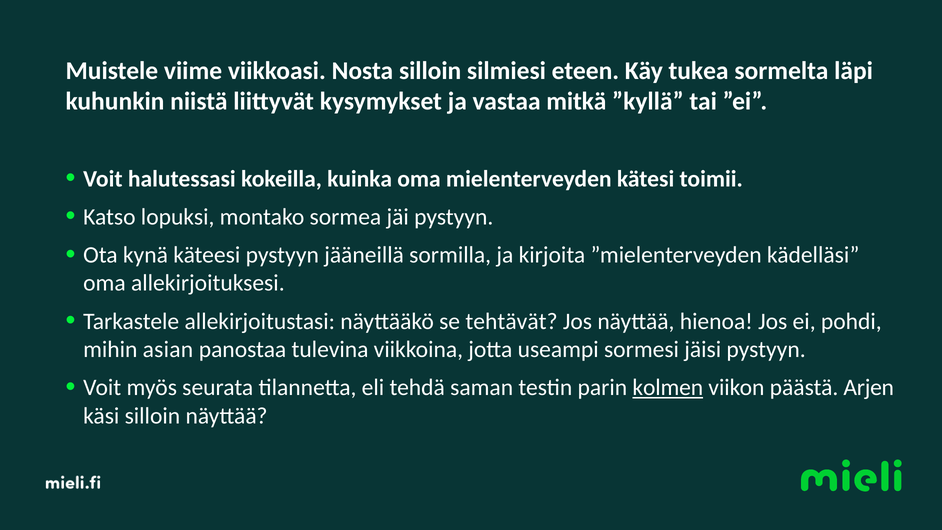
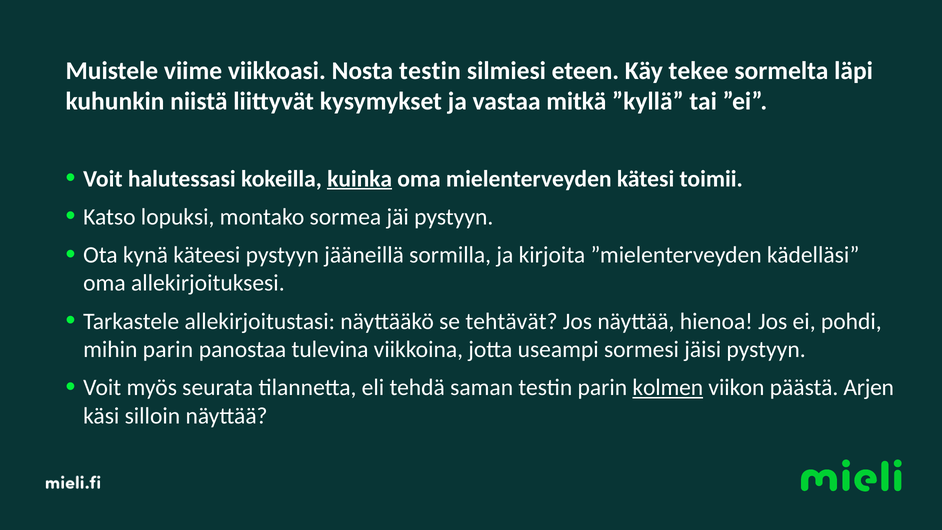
Nosta silloin: silloin -> testin (430, 71)
tukea: tukea -> tekee (698, 71)
kuinka underline: none -> present (360, 179)
mihin asian: asian -> parin (168, 349)
